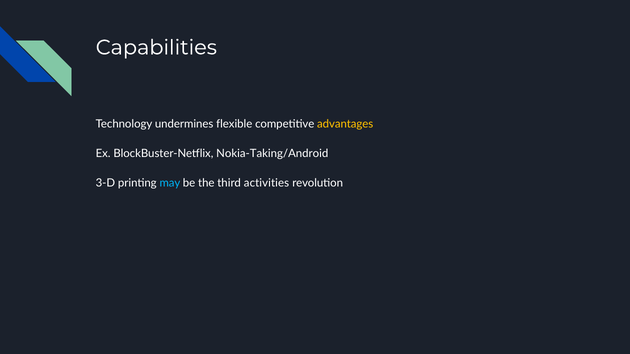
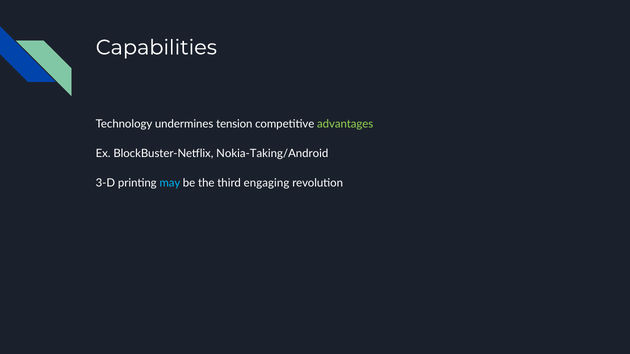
flexible: flexible -> tension (234, 124)
advantages colour: yellow -> light green (345, 124)
activities: activities -> engaging (267, 183)
